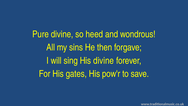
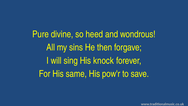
His divine: divine -> knock (104, 60)
gates: gates -> same (76, 74)
